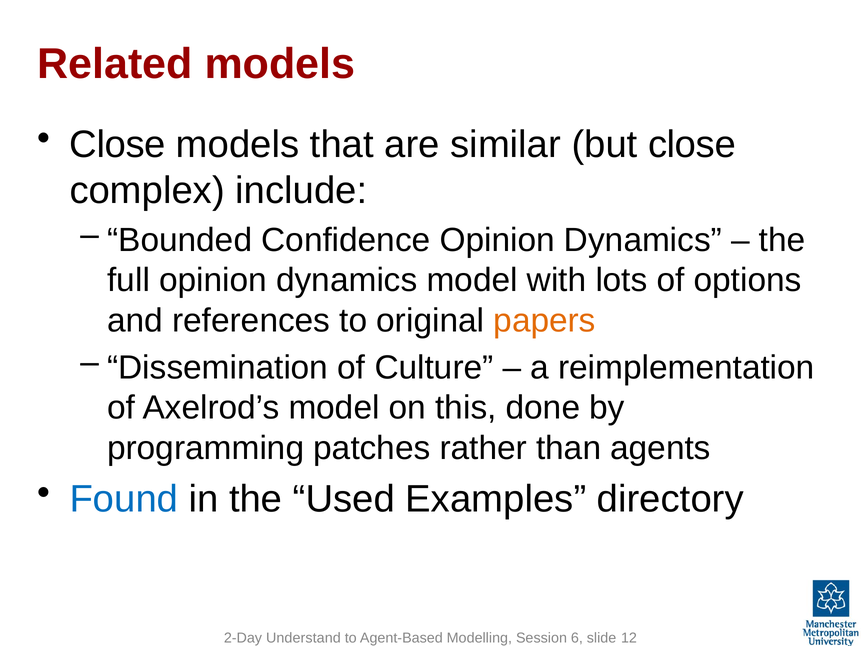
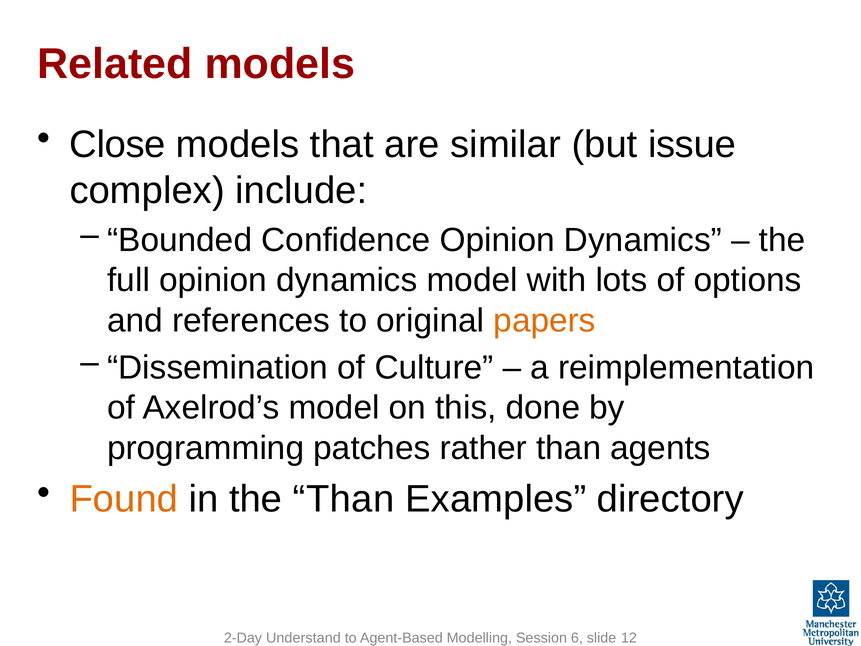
but close: close -> issue (692, 145)
Found colour: blue -> orange (124, 499)
the Used: Used -> Than (344, 499)
